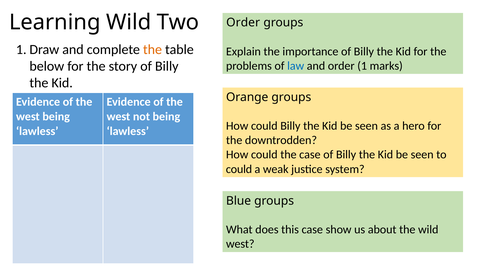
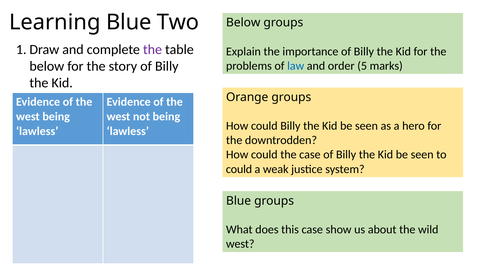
Learning Wild: Wild -> Blue (129, 22)
Order: Order -> Below (243, 23)
the colour: orange -> purple (153, 50)
1: 1 -> 5 (362, 66)
